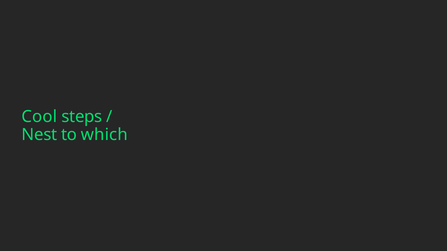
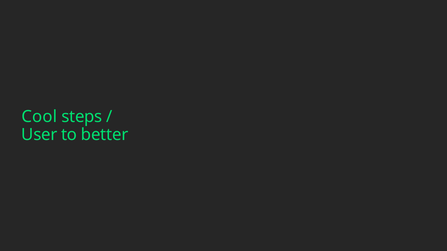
Nest: Nest -> User (39, 135)
which: which -> better (105, 135)
